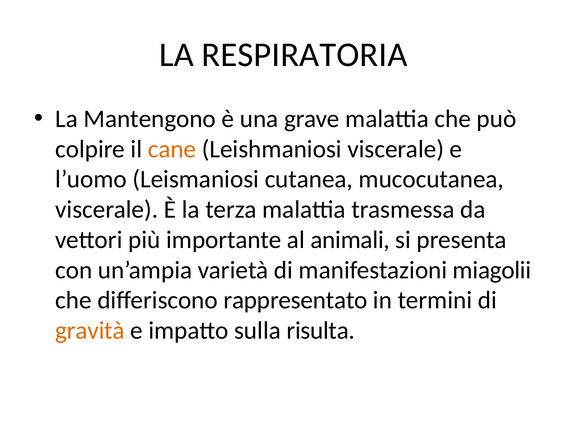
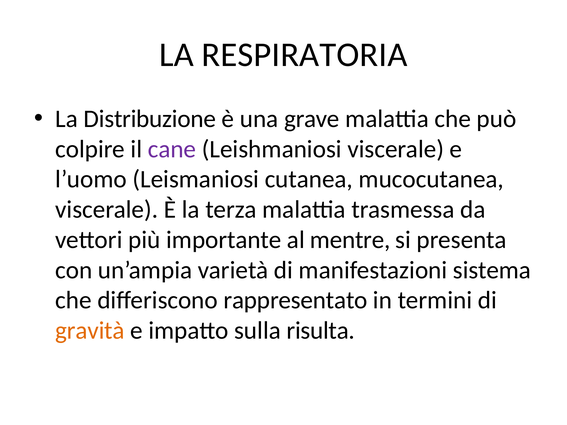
Mantengono: Mantengono -> Distribuzione (150, 119)
cane colour: orange -> purple (172, 149)
animali: animali -> mentre (350, 240)
miagolii: miagolii -> sistema (492, 270)
